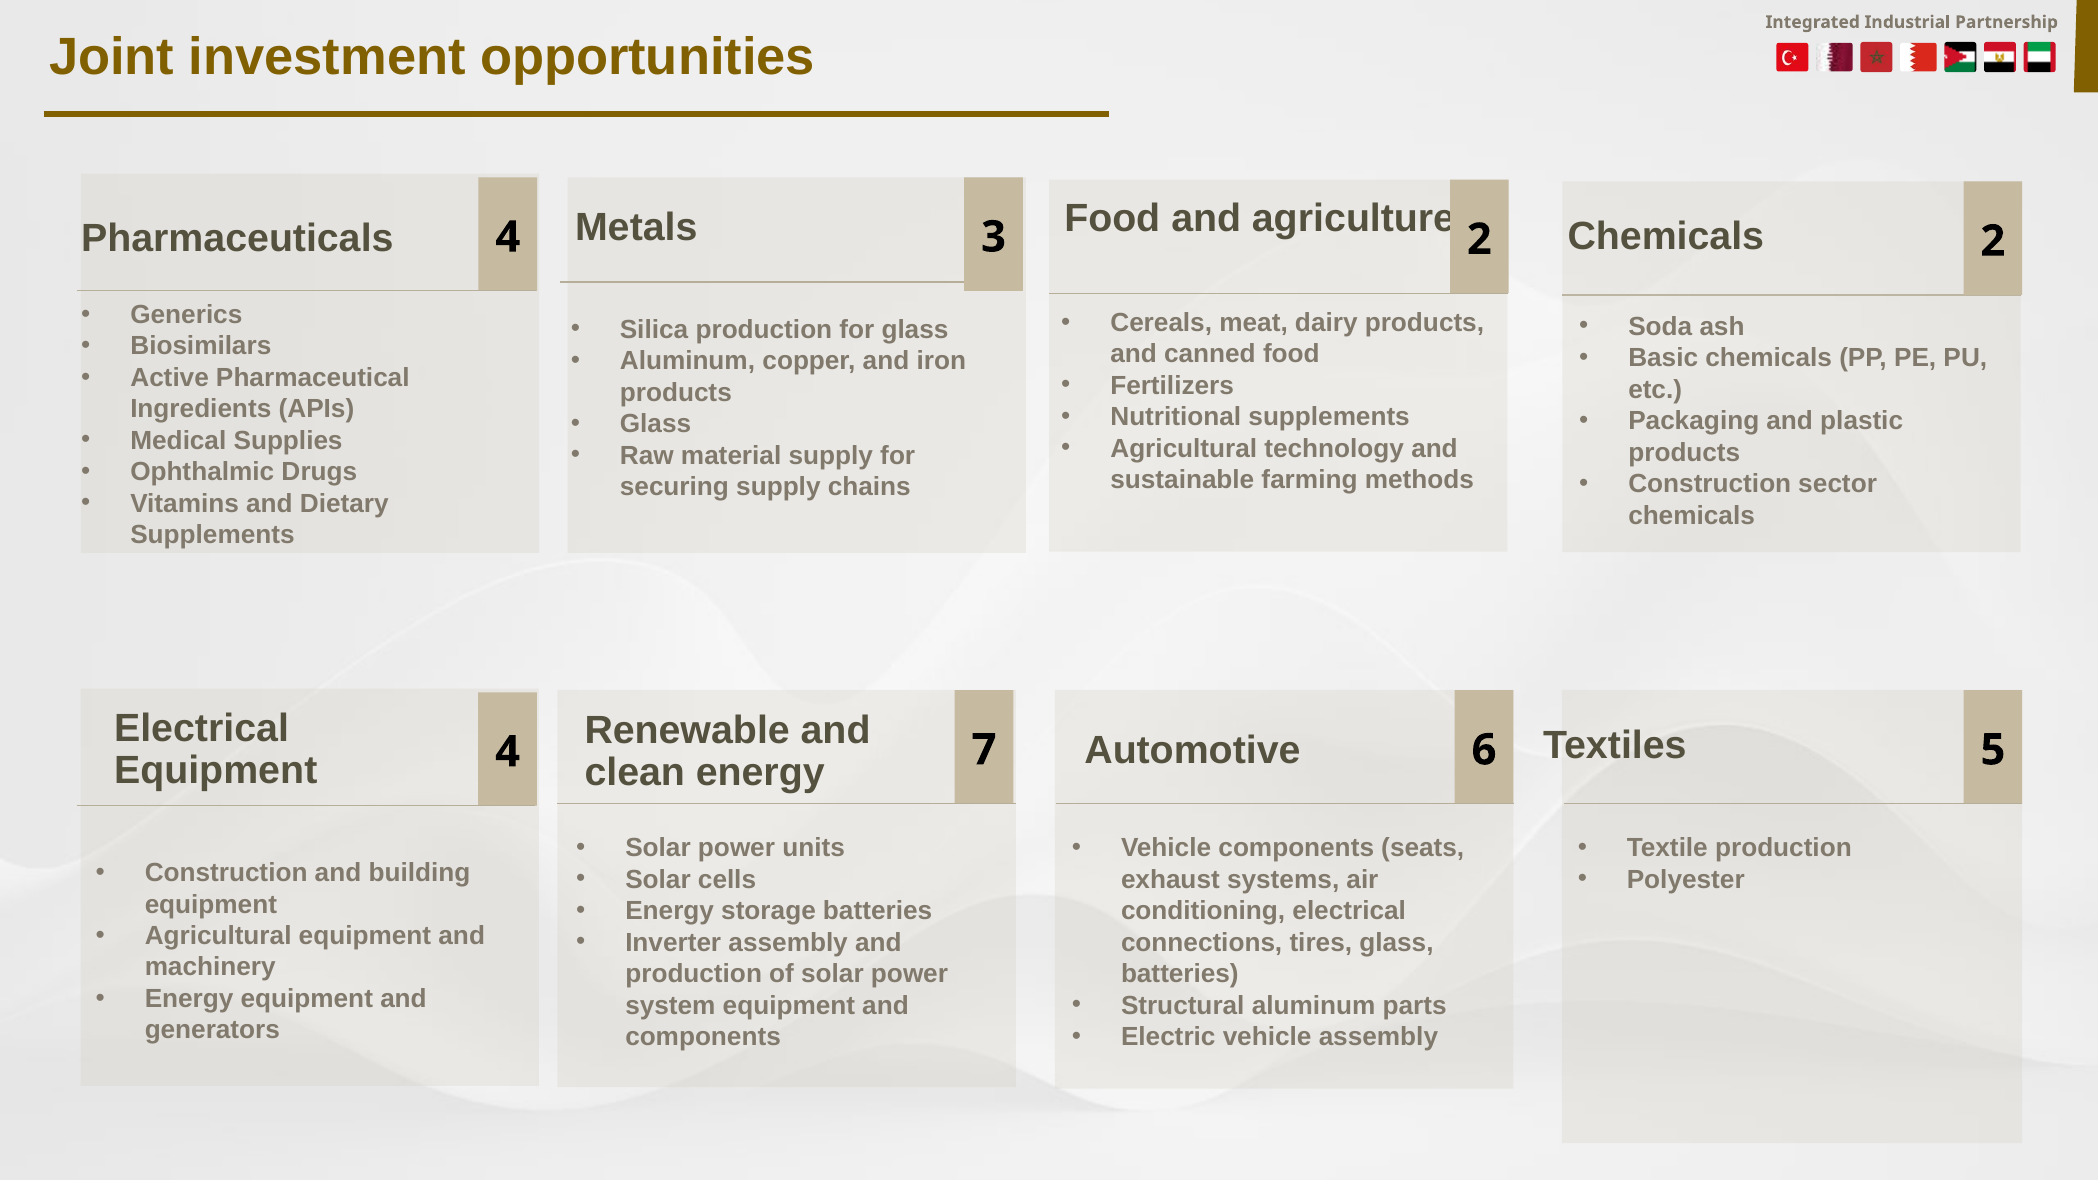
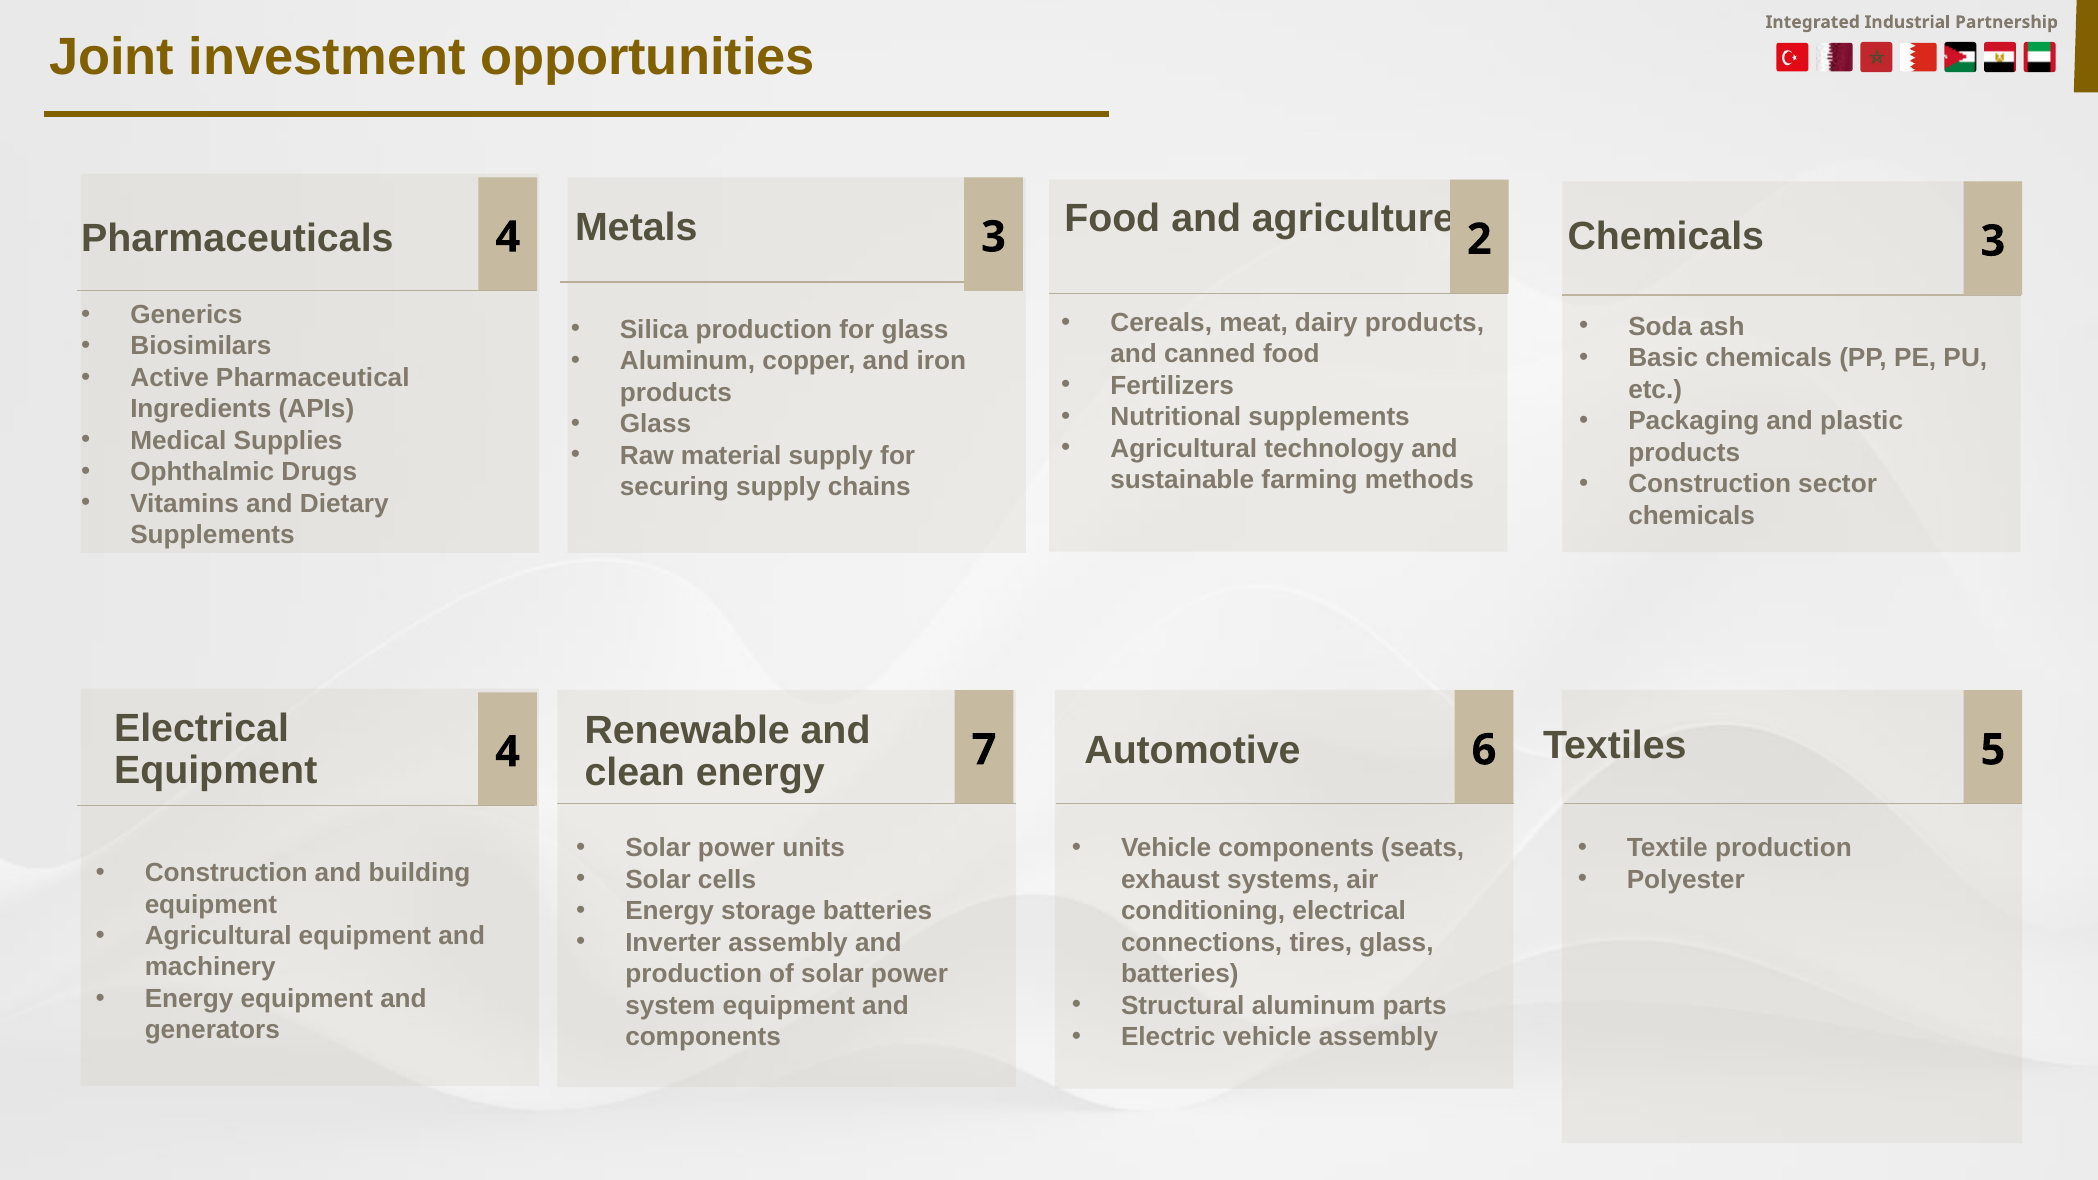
Chemicals 2: 2 -> 3 (1993, 241)
